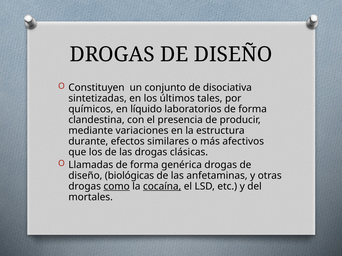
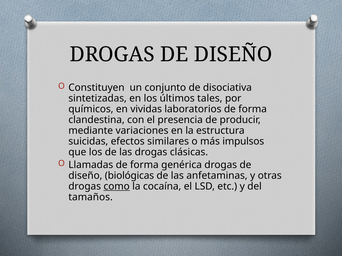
líquido: líquido -> vividas (146, 109)
durante: durante -> suicidas (88, 142)
afectivos: afectivos -> impulsos (243, 142)
cocaína underline: present -> none (162, 187)
mortales: mortales -> tamaños (91, 197)
